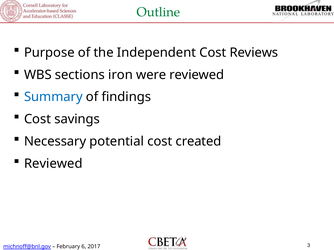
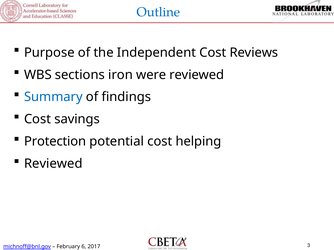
Outline colour: green -> blue (158, 12)
Necessary: Necessary -> Protection (55, 142)
created: created -> helping (198, 142)
